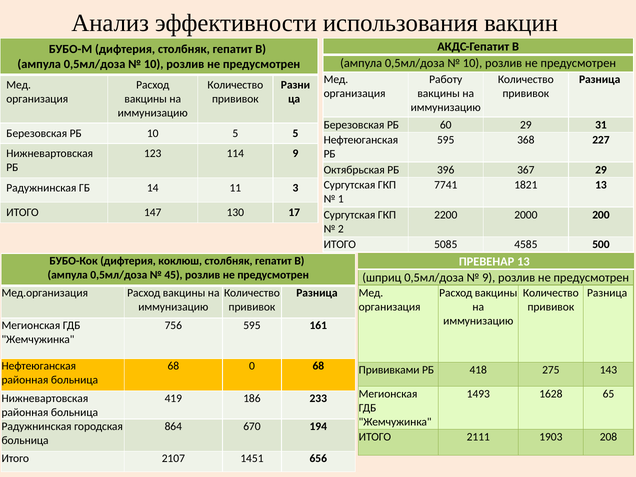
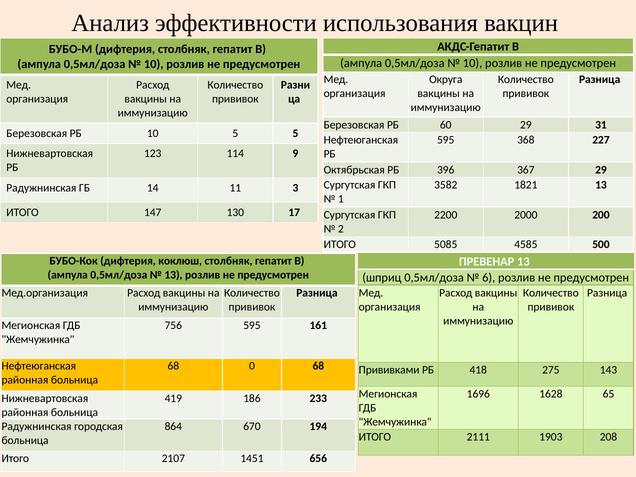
Работу: Работу -> Округа (446, 80)
7741: 7741 -> 3582 (446, 185)
45: 45 -> 13 (174, 275)
9: 9 -> 6 (489, 278)
1493: 1493 -> 1696 (478, 394)
